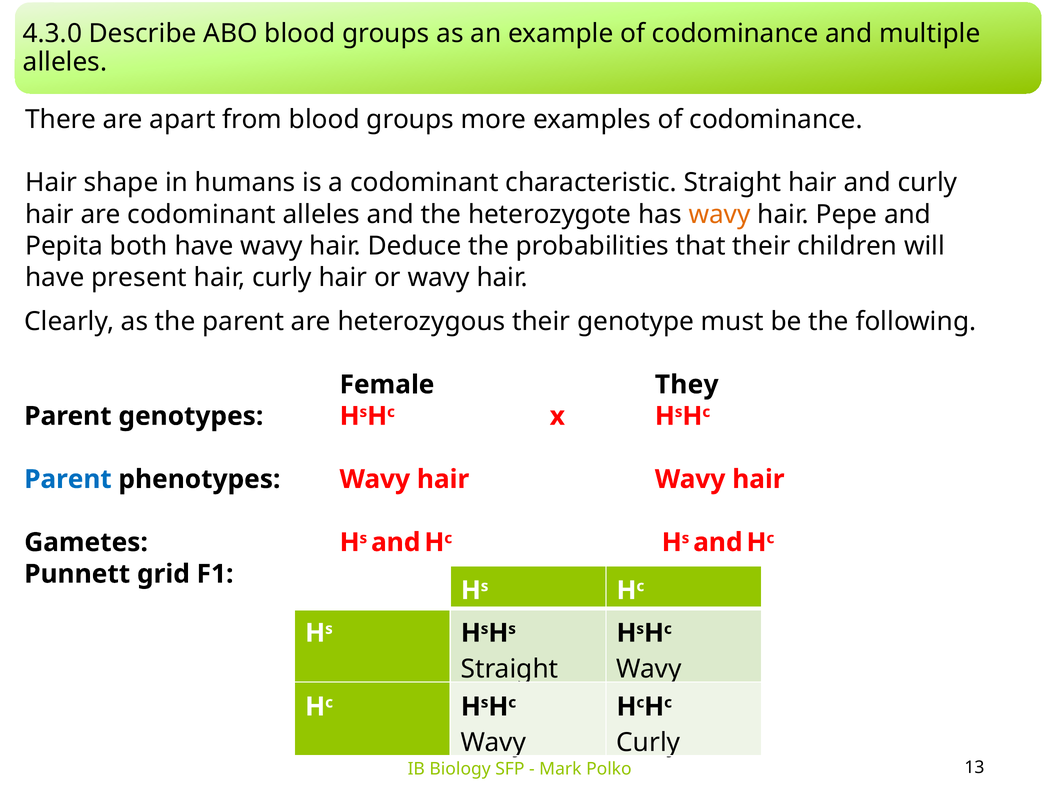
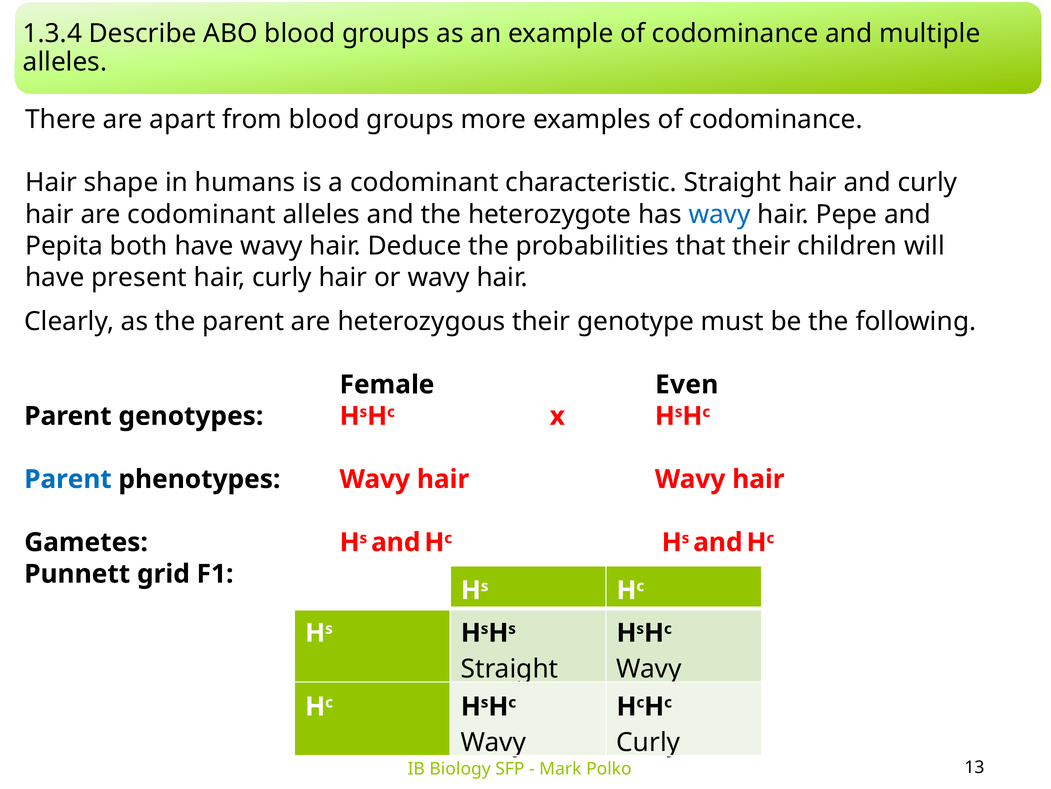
4.3.0: 4.3.0 -> 1.3.4 (52, 34)
wavy colour: orange -> blue (720, 214)
They: They -> Even (687, 384)
